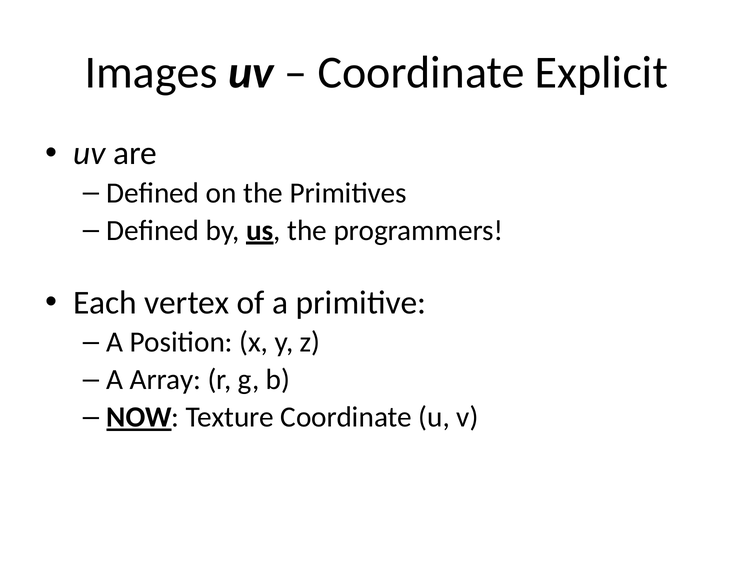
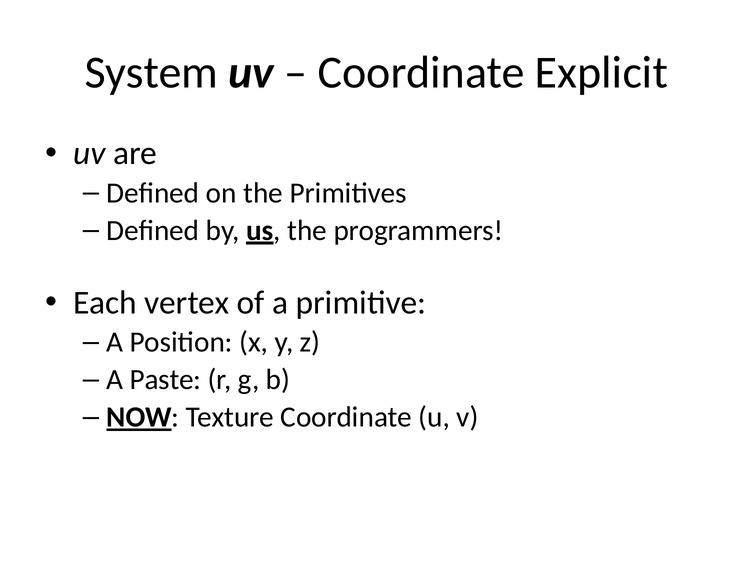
Images: Images -> System (151, 73)
Array: Array -> Paste (166, 380)
